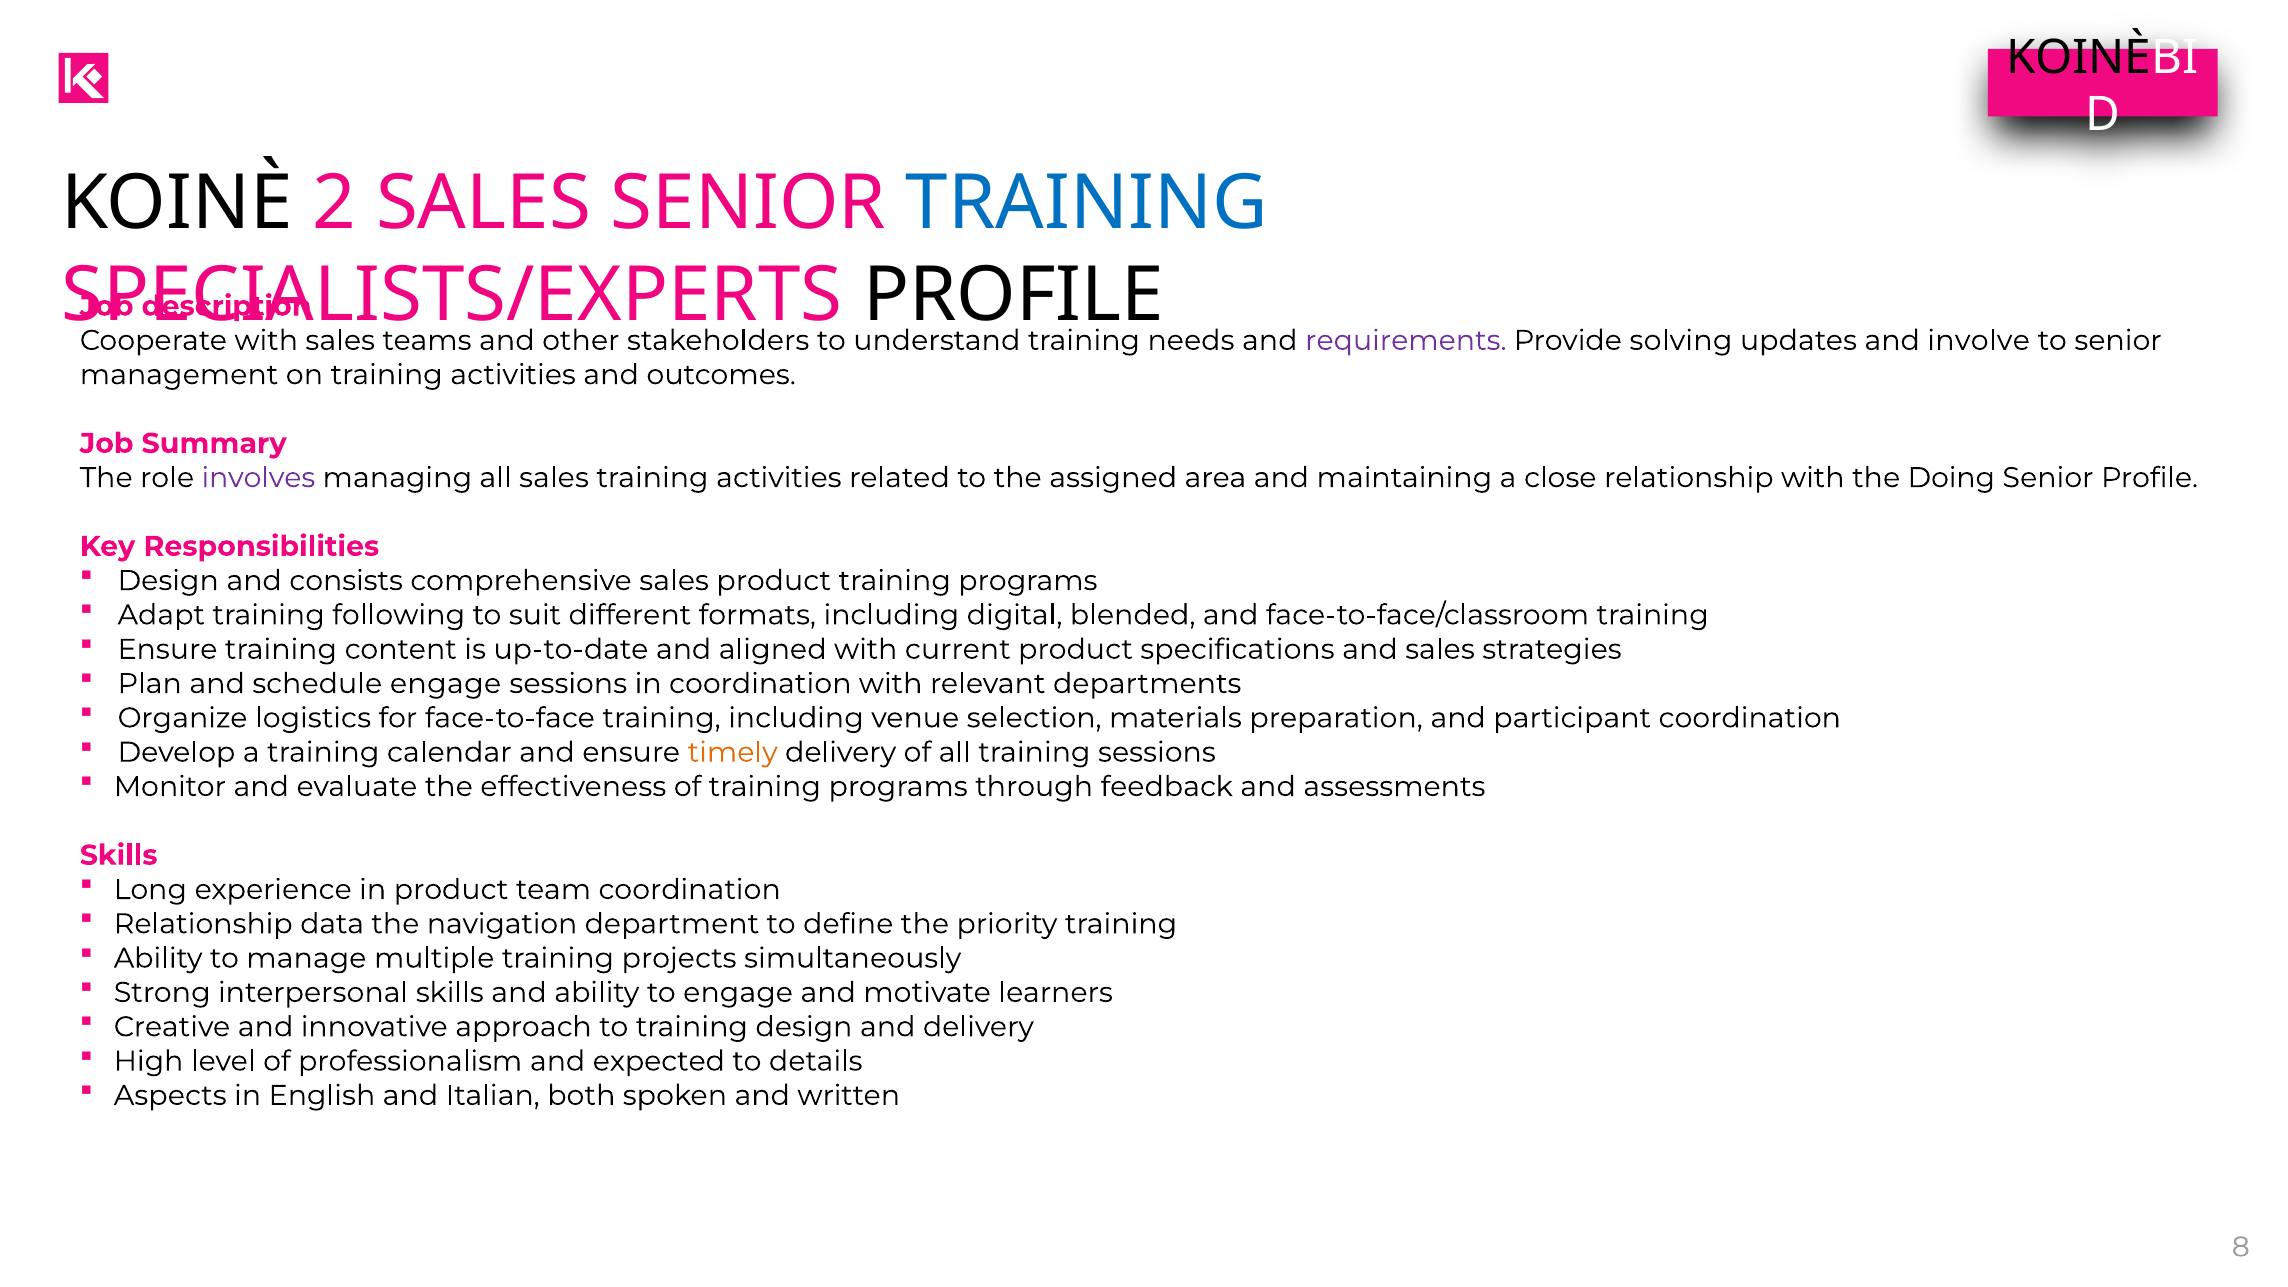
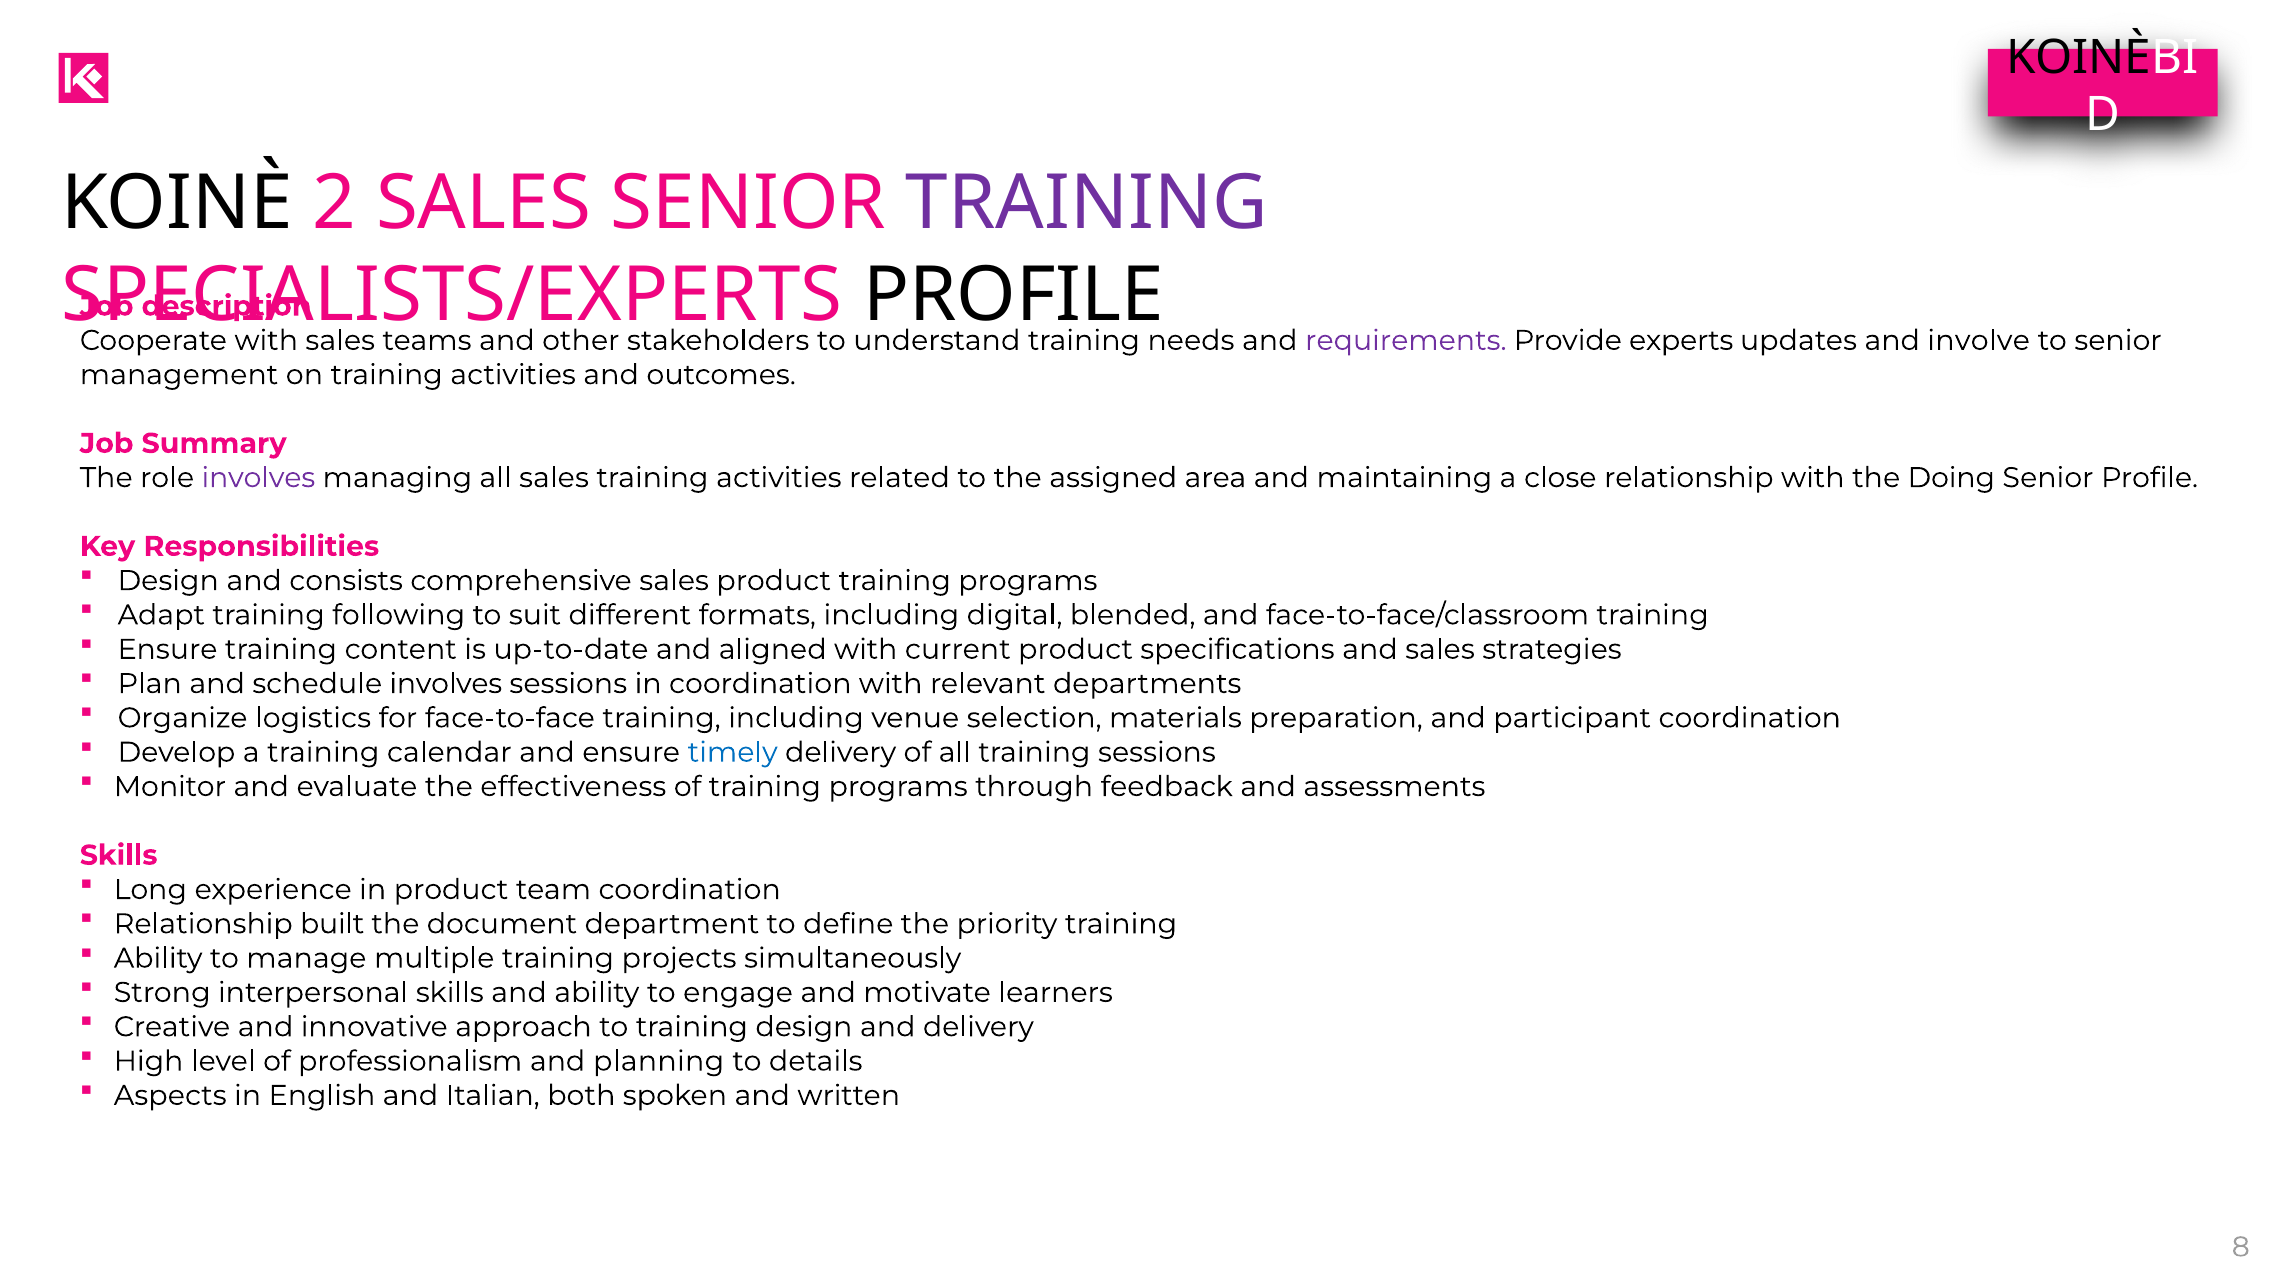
TRAINING colour: blue -> purple (1087, 204)
solving: solving -> experts (1681, 340)
schedule engage: engage -> involves (446, 684)
timely colour: orange -> blue (733, 752)
data: data -> built (332, 924)
navigation: navigation -> document (502, 924)
expected: expected -> planning (659, 1061)
